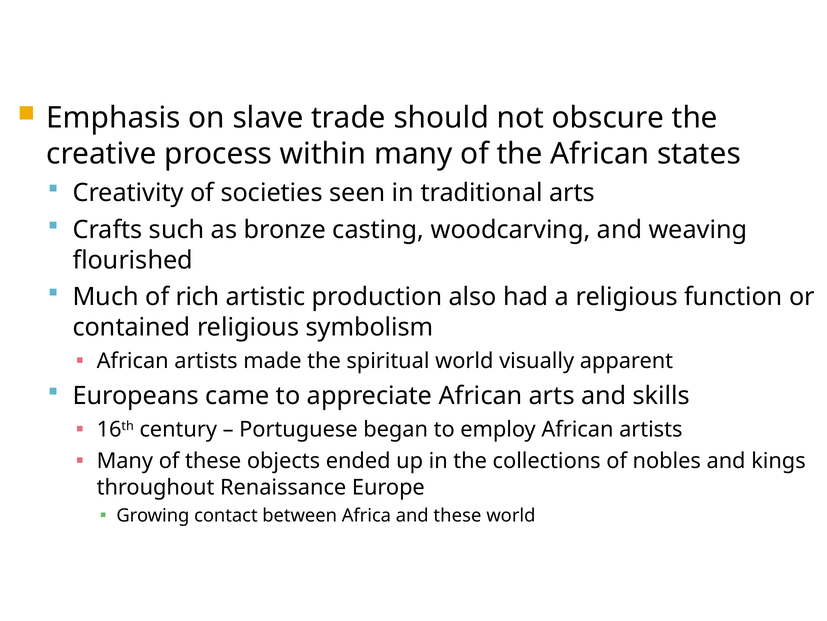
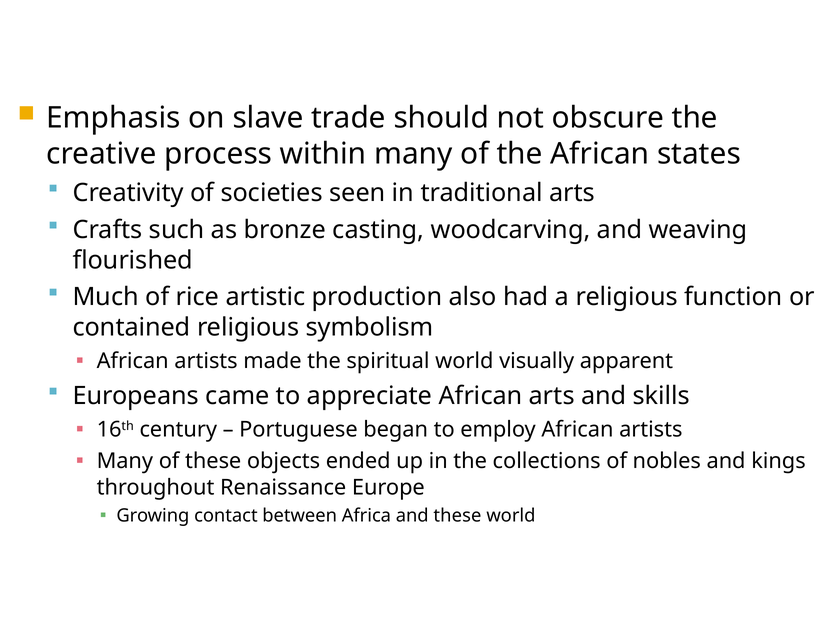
rich: rich -> rice (197, 297)
